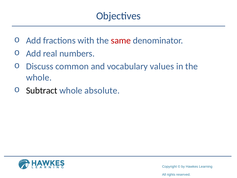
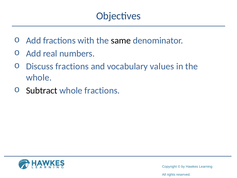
same colour: red -> black (121, 41)
Discuss common: common -> fractions (72, 66)
whole absolute: absolute -> fractions (102, 90)
